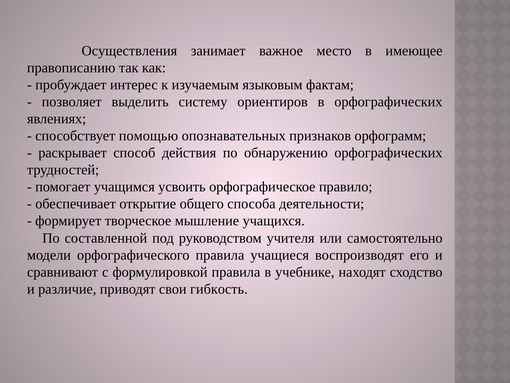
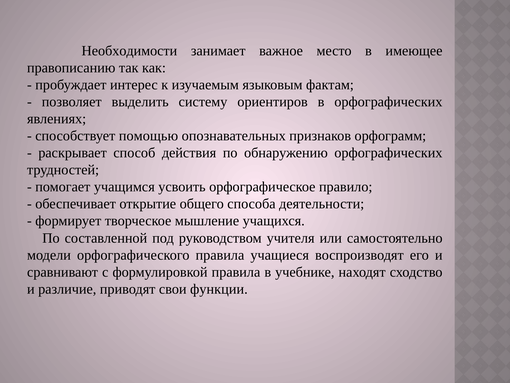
Осуществления: Осуществления -> Необходимости (129, 51)
гибкость: гибкость -> функции (219, 289)
